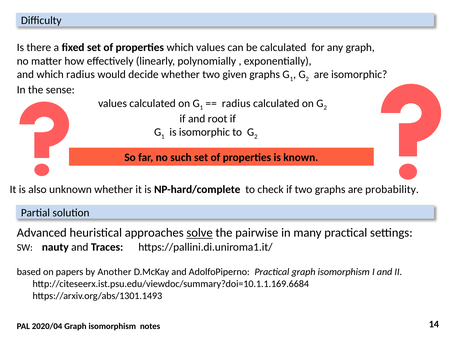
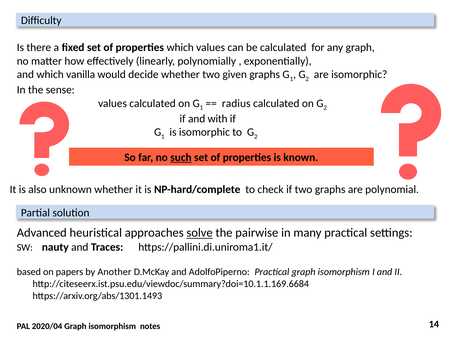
which radius: radius -> vanilla (81, 74)
root: root -> with (218, 119)
such underline: none -> present (181, 157)
probability: probability -> polynomial (392, 189)
